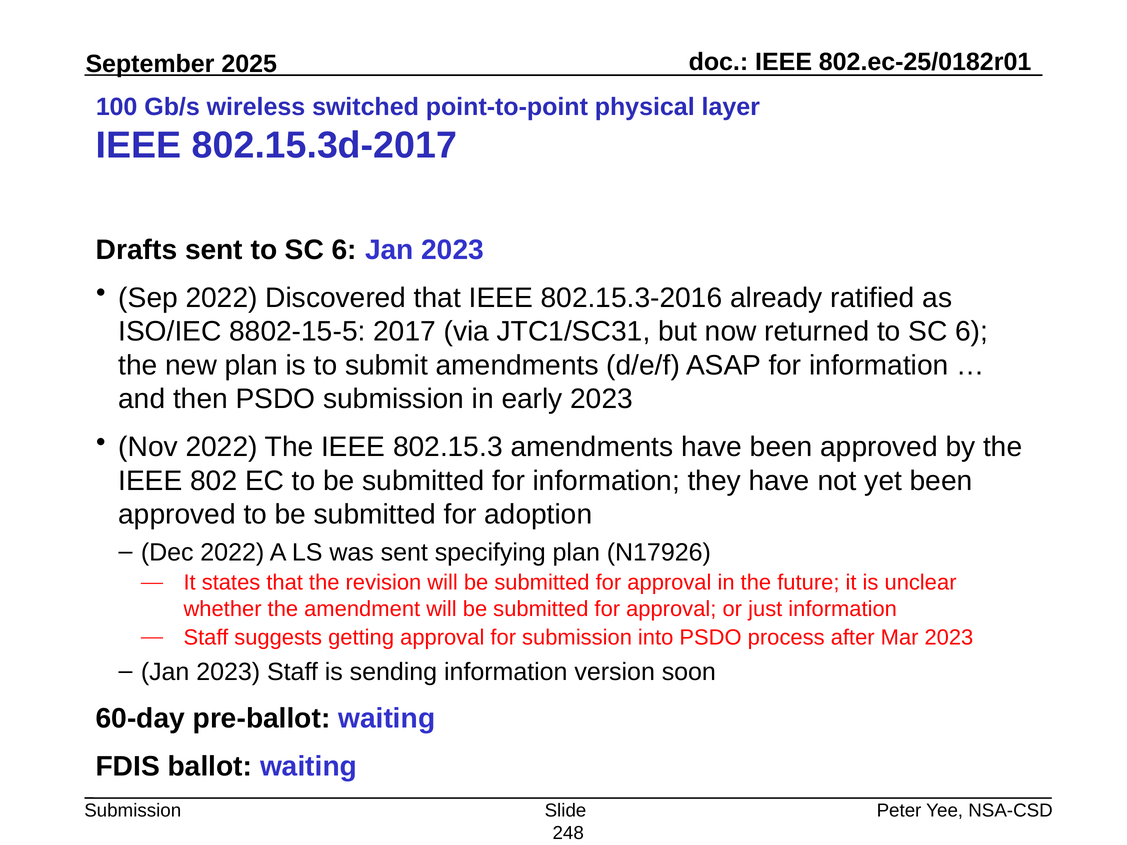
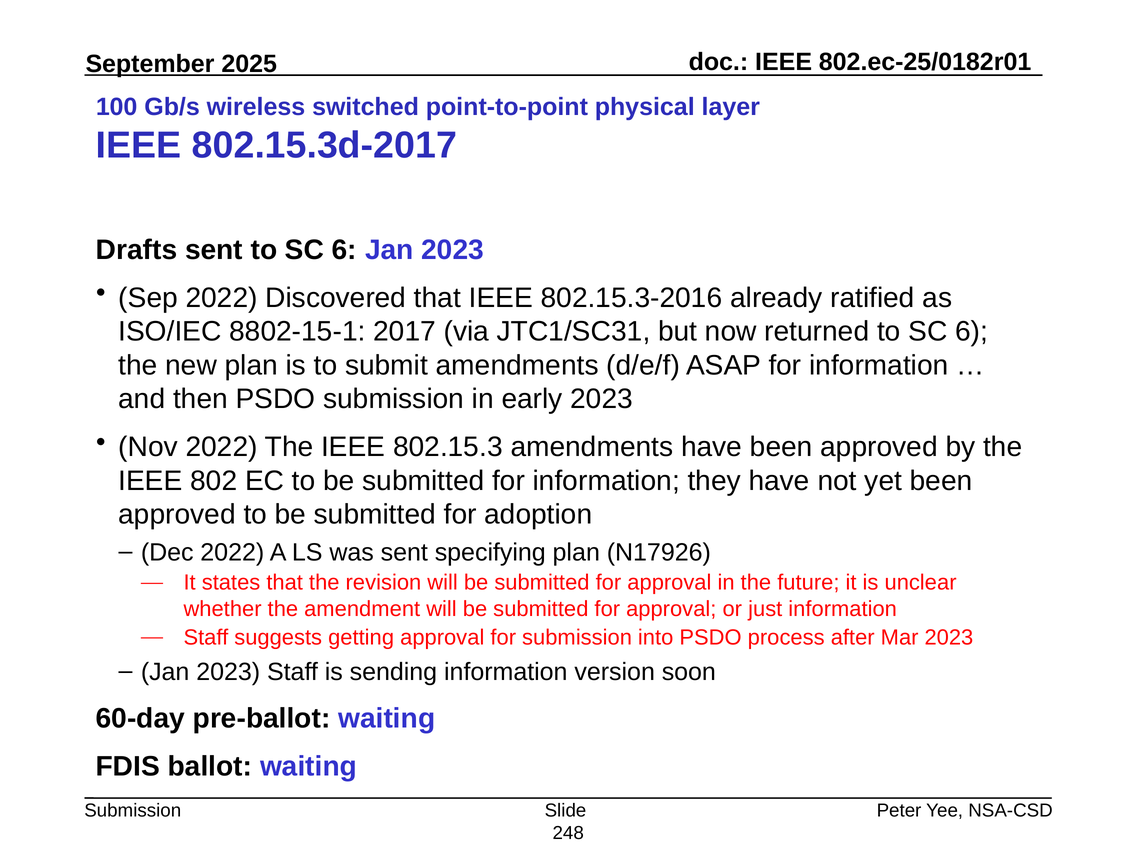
8802-15-5: 8802-15-5 -> 8802-15-1 (297, 332)
